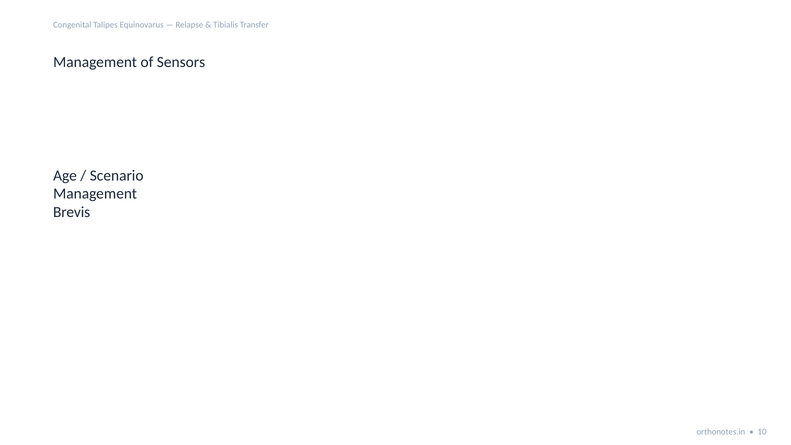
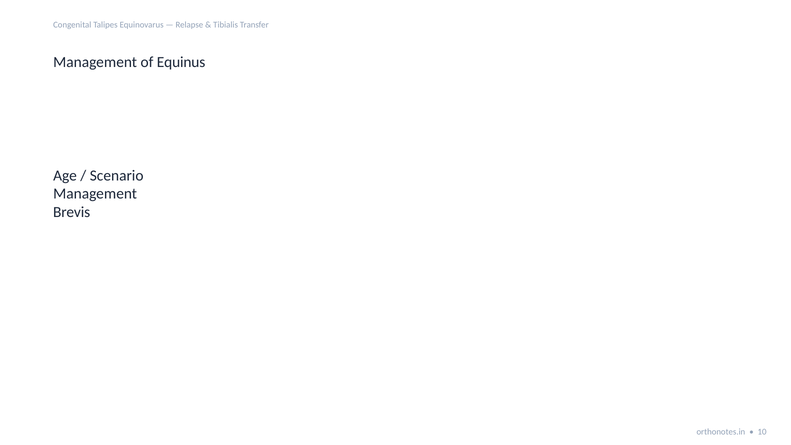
Sensors: Sensors -> Equinus (181, 62)
